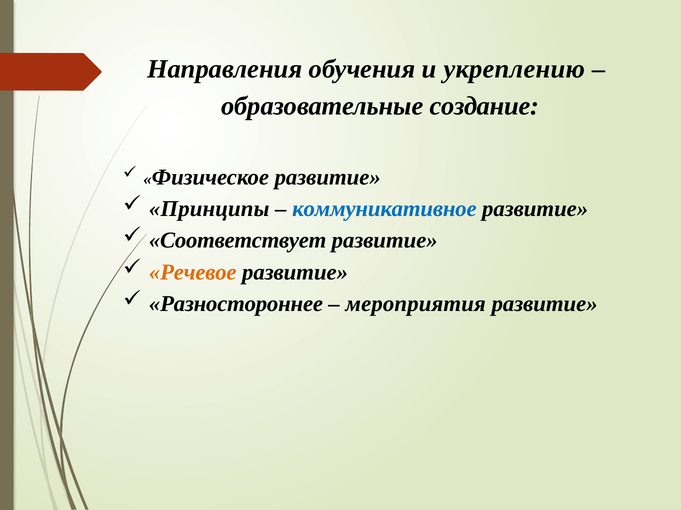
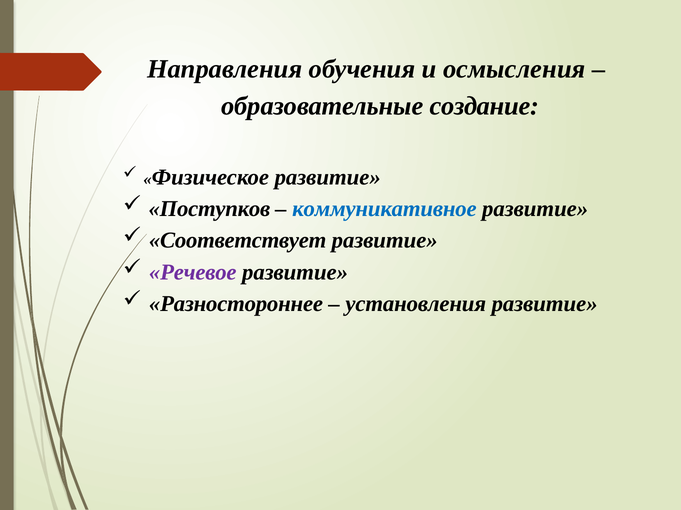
укреплению: укреплению -> осмысления (514, 69)
Принципы: Принципы -> Поступков (209, 209)
Речевое colour: orange -> purple (193, 273)
мероприятия: мероприятия -> установления (416, 304)
